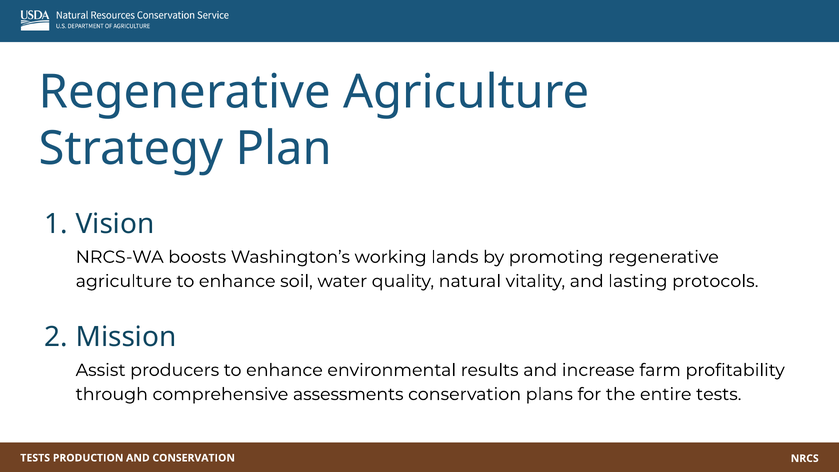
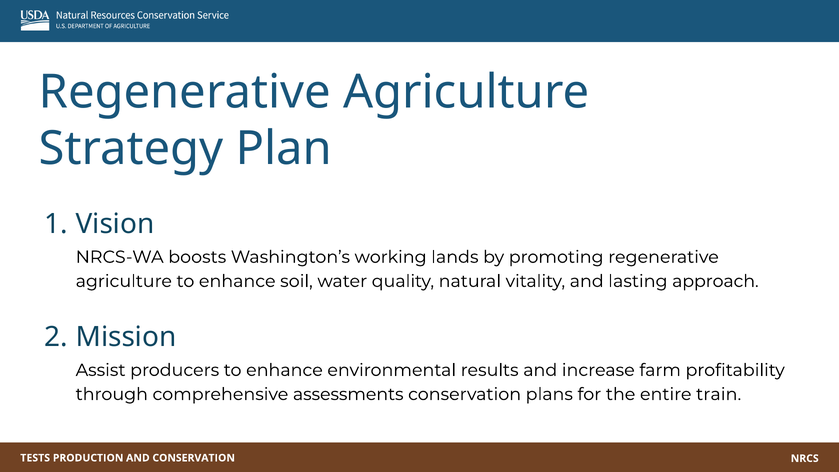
protocols: protocols -> approach (715, 281)
entire tests: tests -> train (719, 394)
